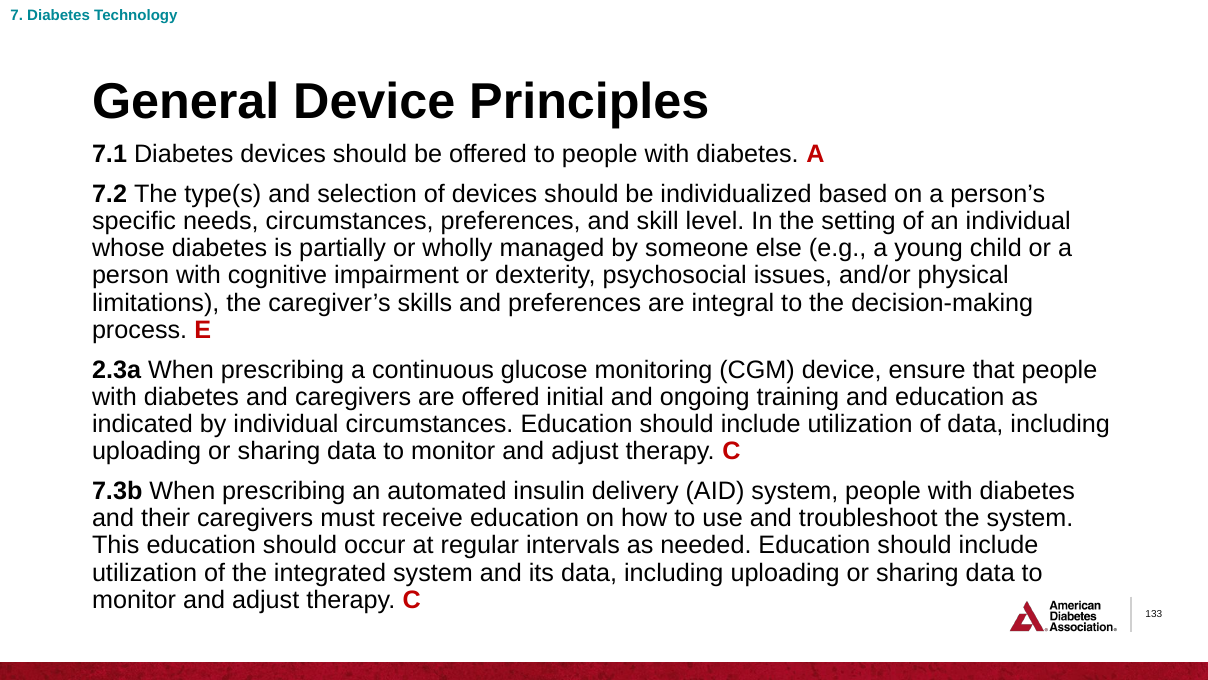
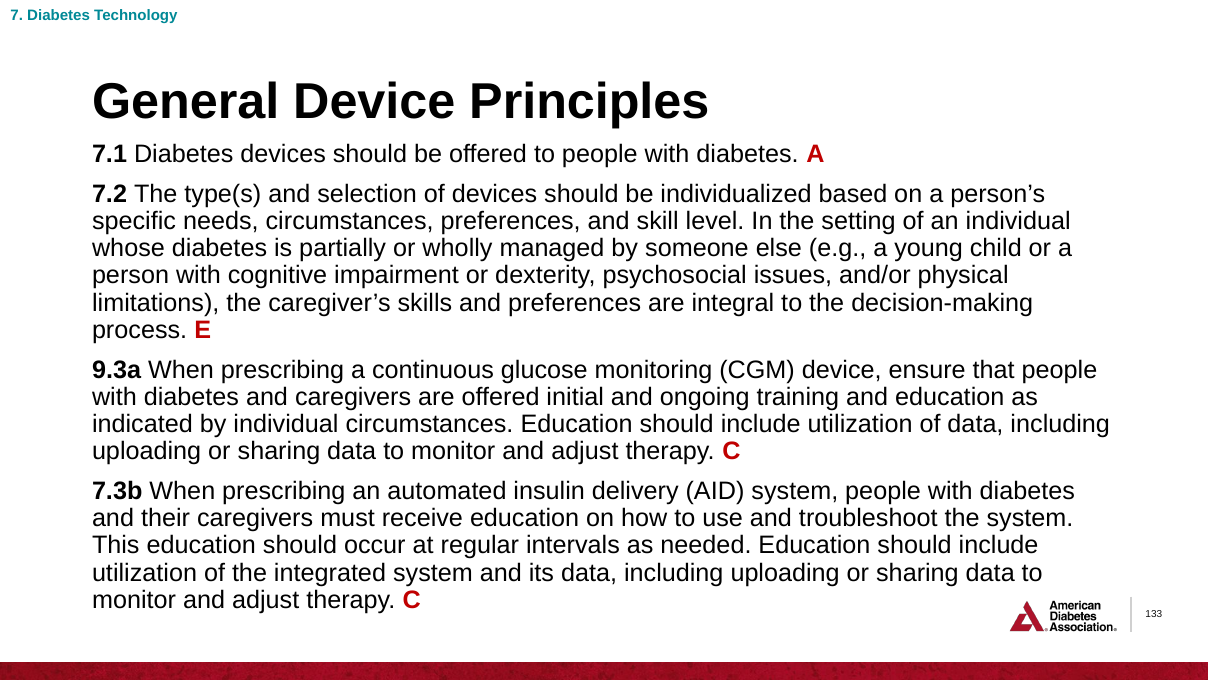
2.3a: 2.3a -> 9.3a (117, 370)
